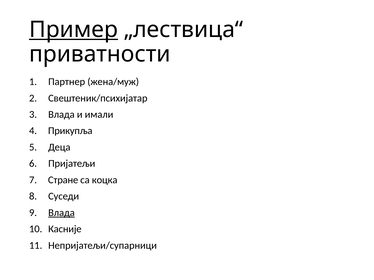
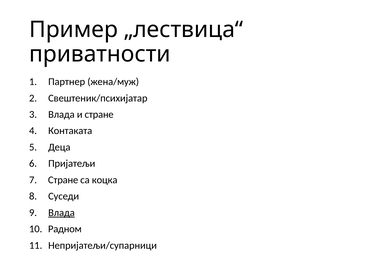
Пример underline: present -> none (74, 30)
и имали: имали -> стране (99, 115)
Прикупља: Прикупља -> Контаката (70, 131)
Касније: Касније -> Радном (65, 229)
